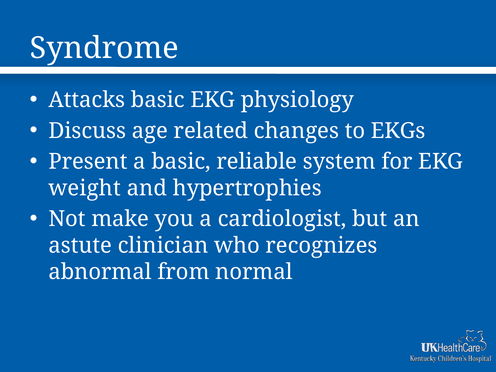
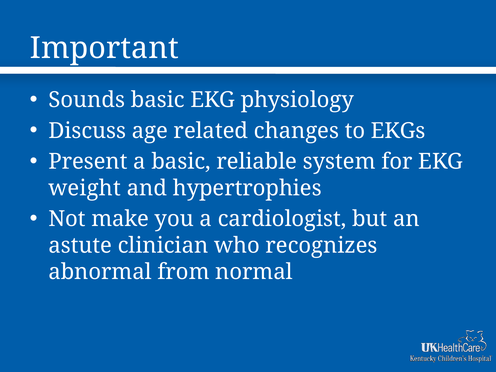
Syndrome: Syndrome -> Important (104, 48)
Attacks: Attacks -> Sounds (87, 100)
